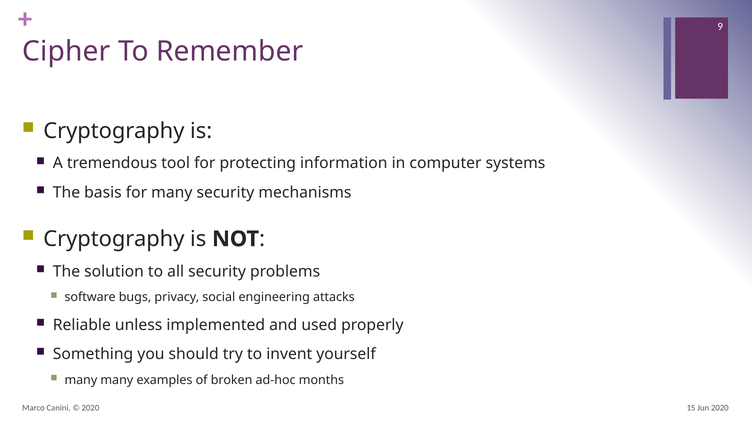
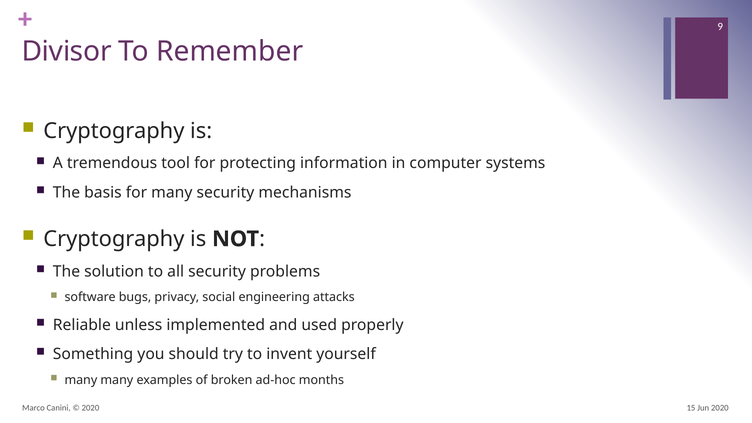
Cipher: Cipher -> Divisor (67, 52)
